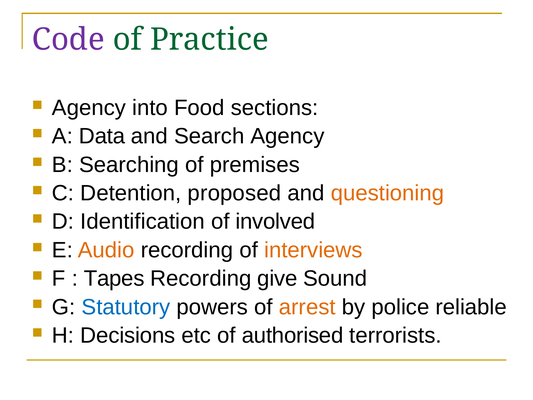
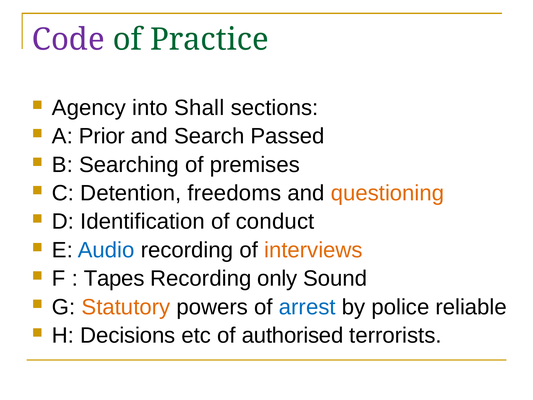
Food: Food -> Shall (199, 108)
Data: Data -> Prior (102, 136)
Search Agency: Agency -> Passed (288, 136)
proposed: proposed -> freedoms (234, 193)
involved: involved -> conduct (275, 222)
Audio colour: orange -> blue (106, 250)
give: give -> only (277, 278)
Statutory colour: blue -> orange (126, 307)
arrest colour: orange -> blue (307, 307)
